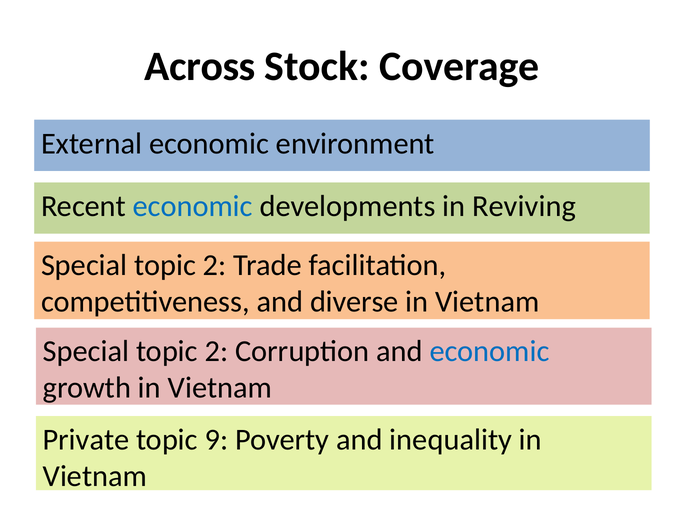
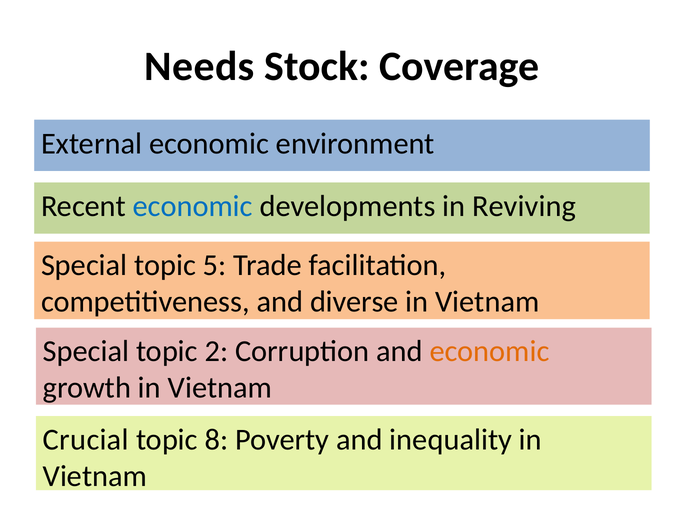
Across: Across -> Needs (199, 66)
2: 2 -> 5 (215, 265)
economic colour: blue -> orange (490, 351)
Private: Private -> Crucial (86, 440)
9: 9 -> 8 (216, 440)
